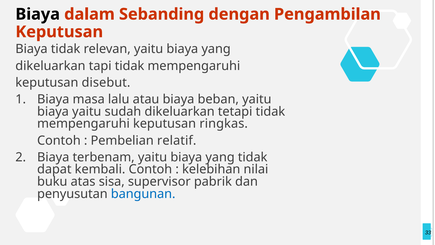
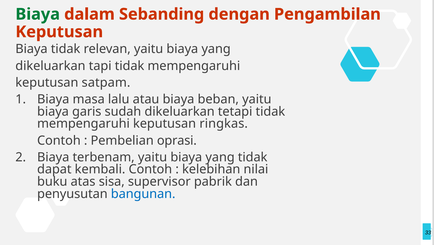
Biaya colour: black -> green (38, 14)
disebut: disebut -> satpam (106, 83)
biaya yaitu: yaitu -> garis (87, 111)
relatif: relatif -> oprasi (177, 140)
